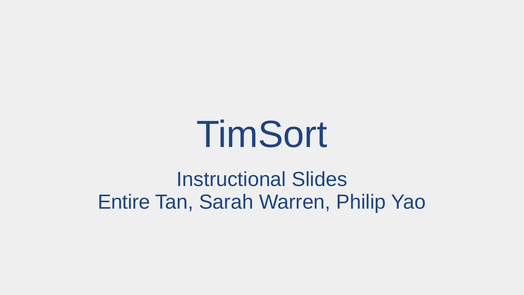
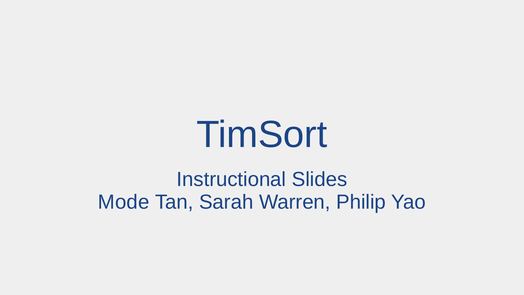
Entire: Entire -> Mode (124, 202)
